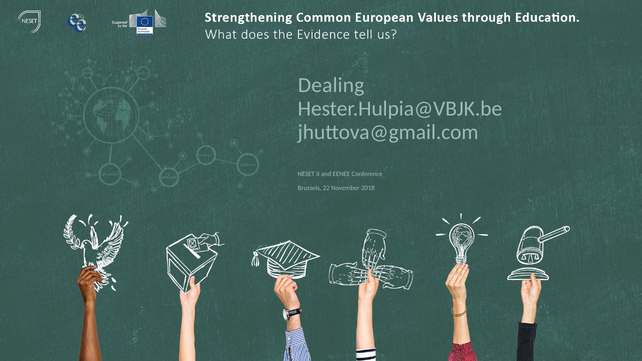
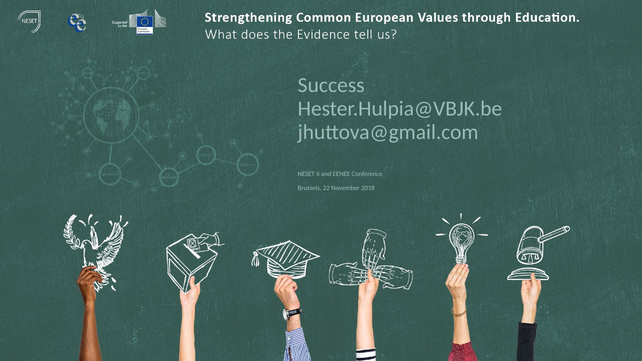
Dealing: Dealing -> Success (331, 85)
